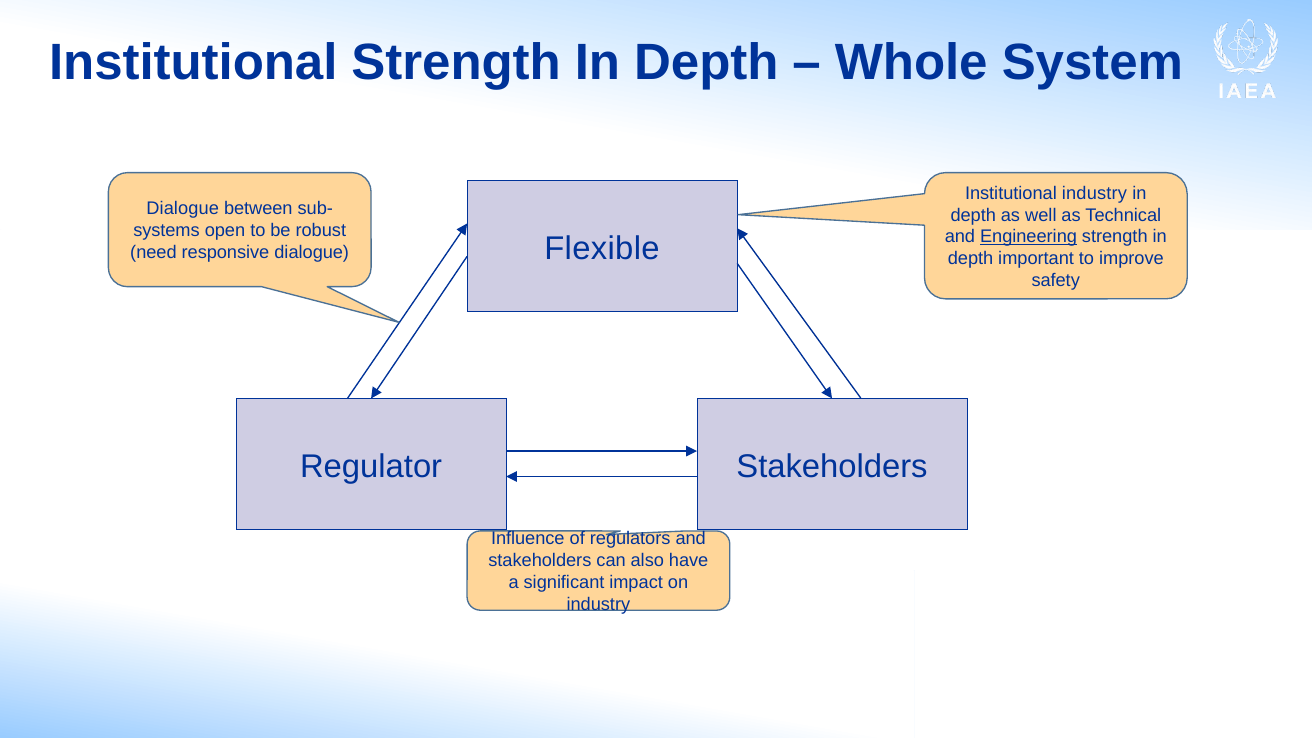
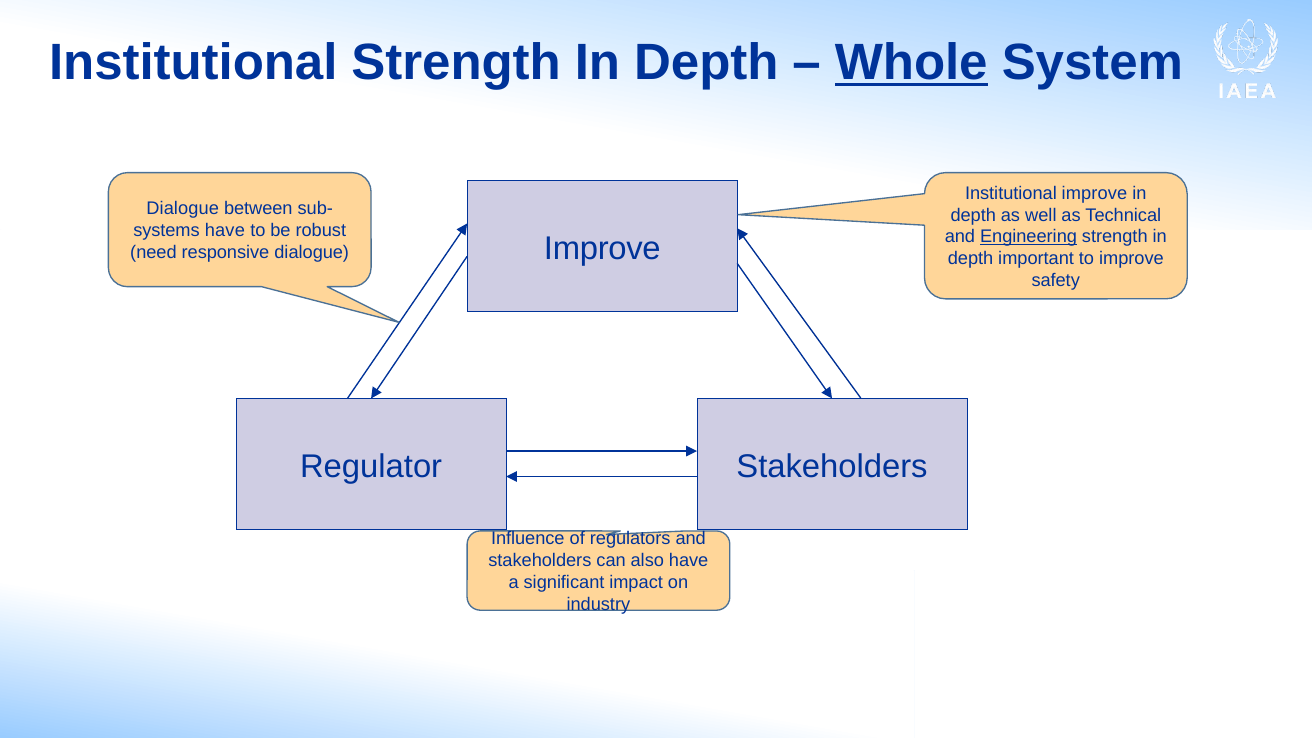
Whole underline: none -> present (911, 63)
Institutional industry: industry -> improve (1094, 193)
open: open -> have (225, 231)
Flexible: Flexible -> Improve (602, 249)
